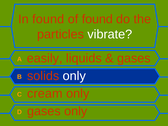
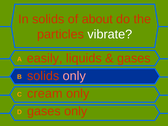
In found: found -> solids (48, 19)
of found: found -> about (97, 19)
only colour: white -> pink (74, 76)
